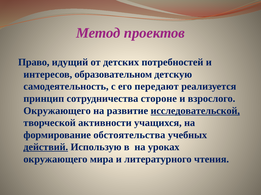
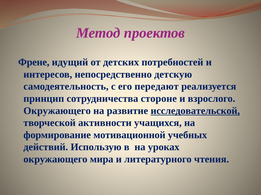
Право: Право -> Френе (34, 62)
образовательном: образовательном -> непосредственно (113, 75)
обстоятельства: обстоятельства -> мотивационной (129, 135)
действий underline: present -> none (46, 148)
